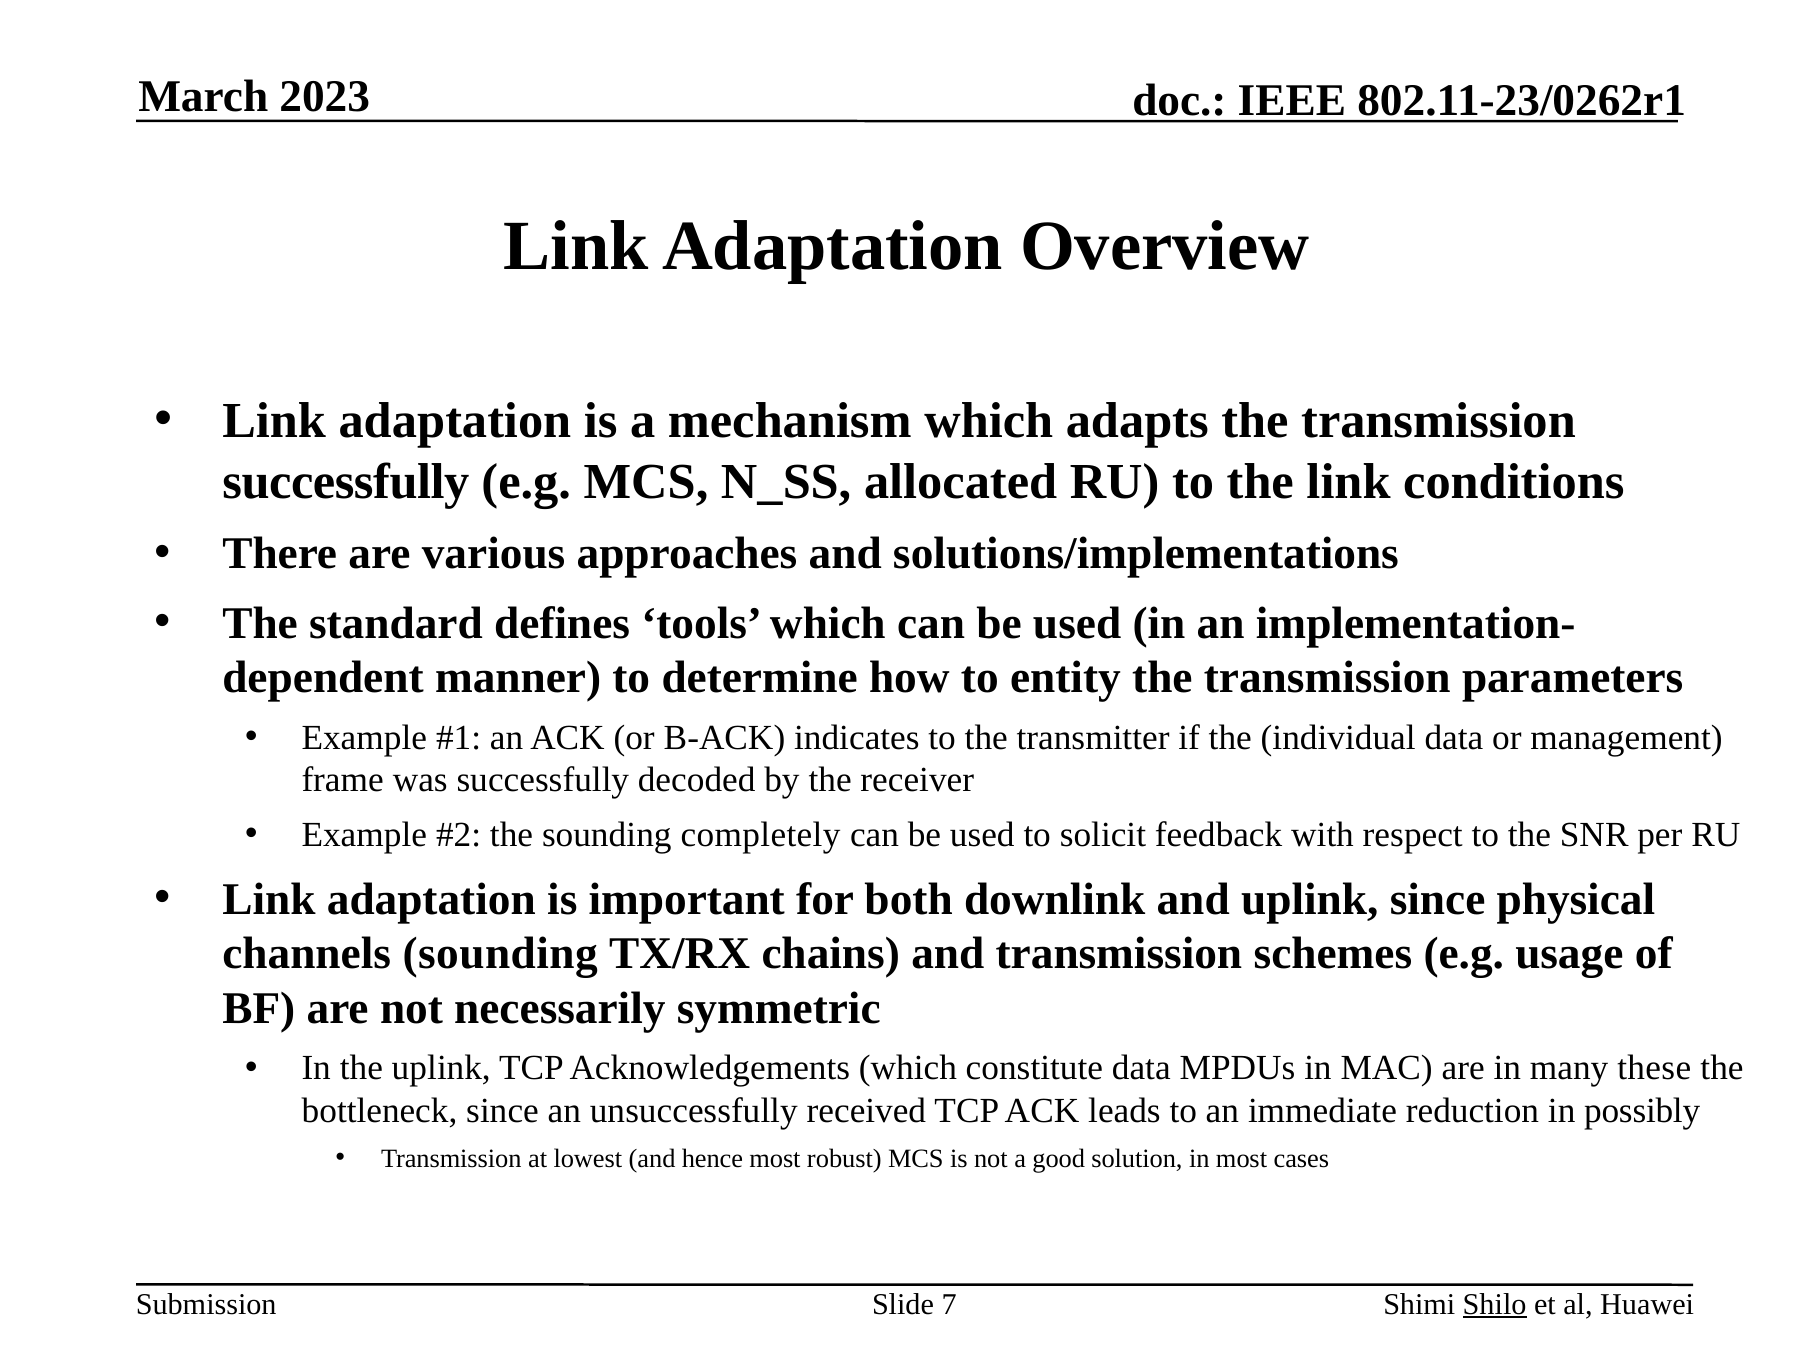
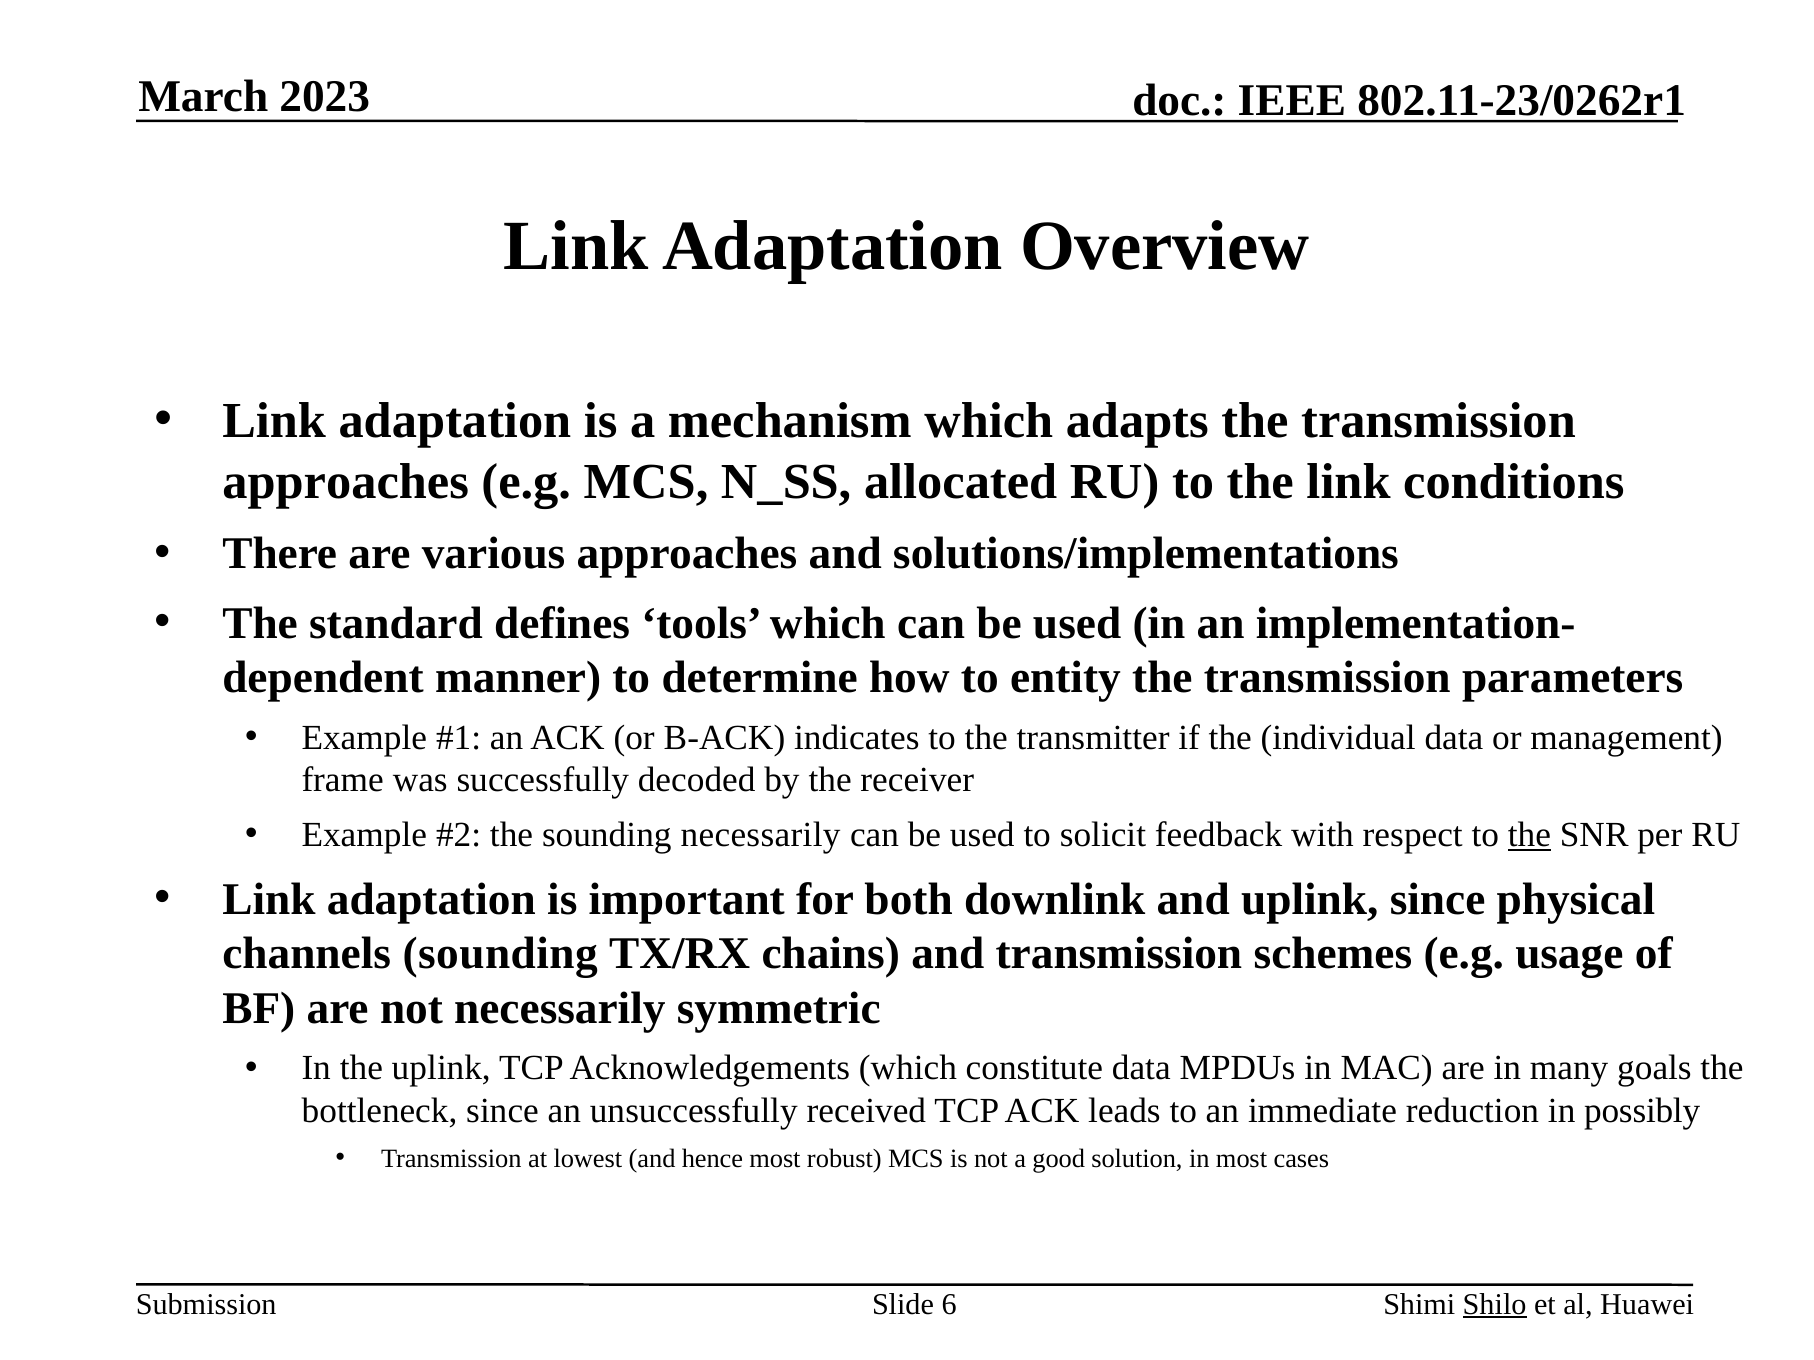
successfully: successfully -> approaches (346, 482)
sounding completely: completely -> necessarily (761, 835)
the underline: none -> present (1529, 835)
these: these -> goals (1654, 1069)
7: 7 -> 6 (949, 1305)
